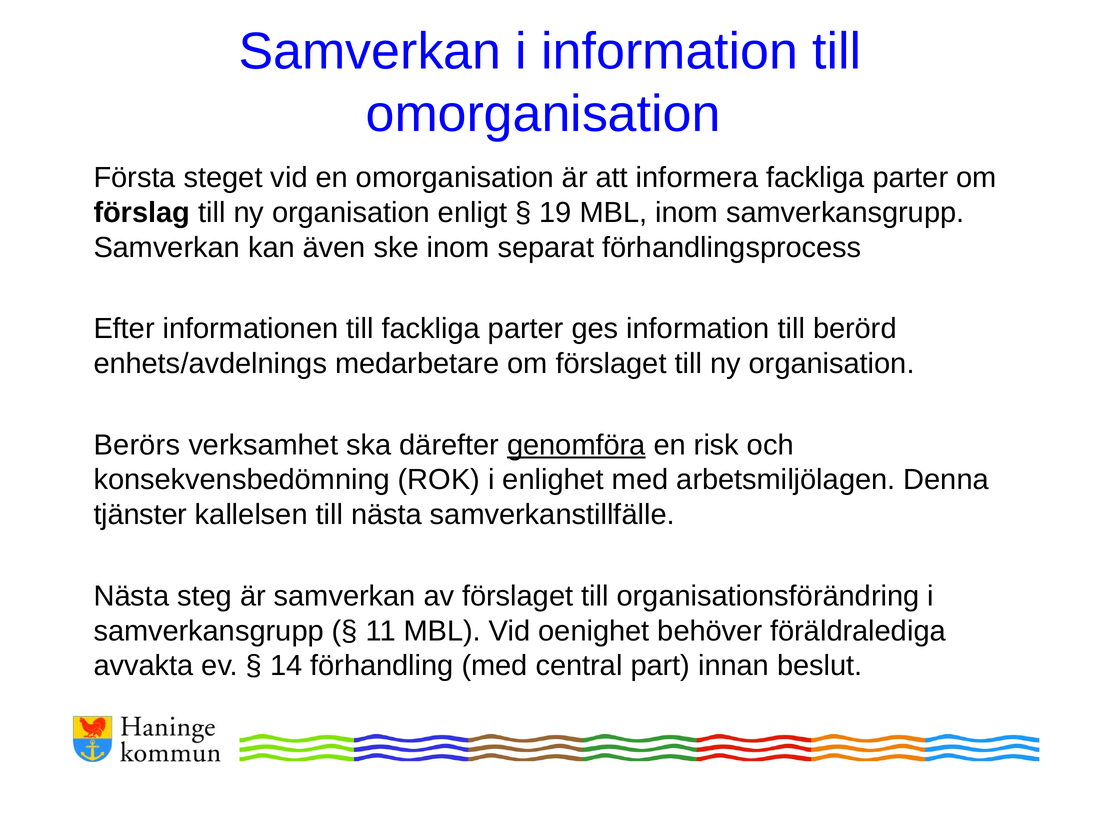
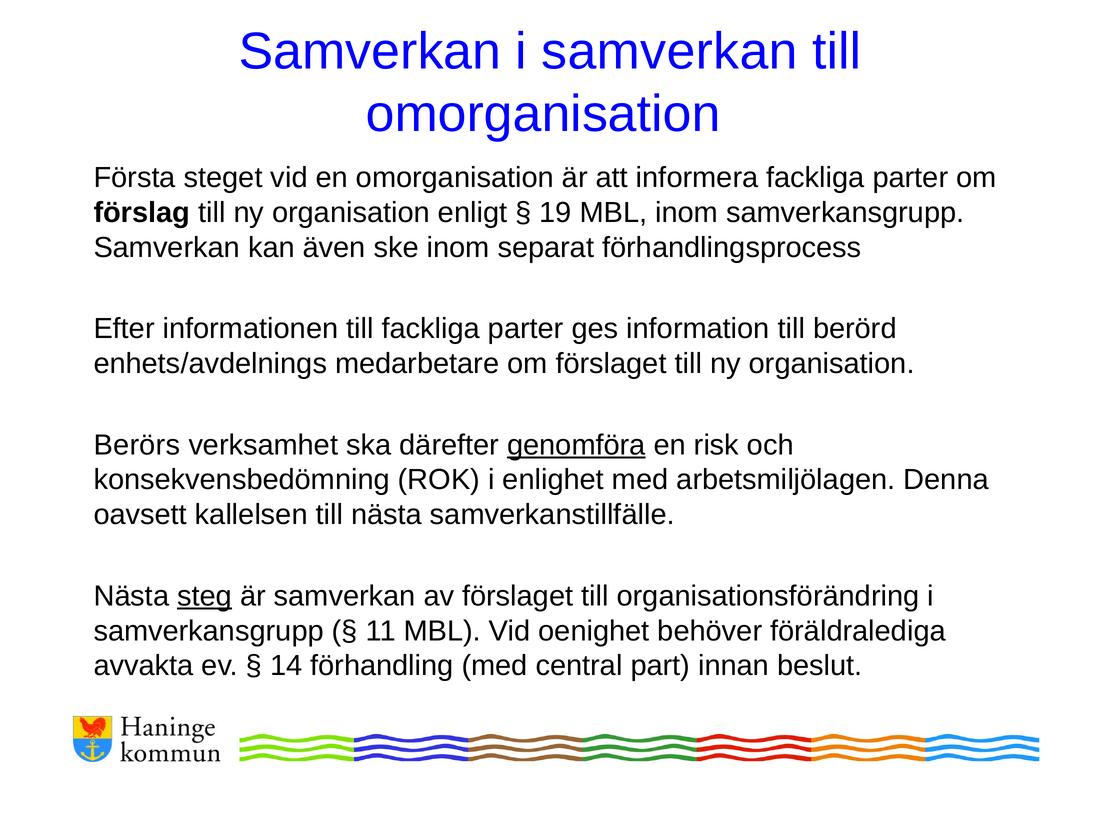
i information: information -> samverkan (670, 51)
tjänster: tjänster -> oavsett (140, 515)
steg underline: none -> present (205, 596)
